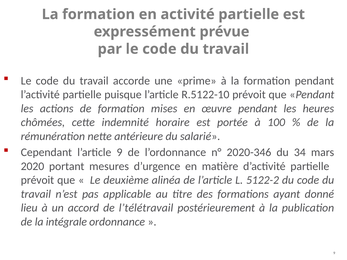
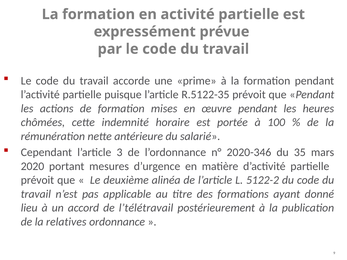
R.5122-10: R.5122-10 -> R.5122-35 (205, 95)
l’article 9: 9 -> 3 (120, 153)
34: 34 -> 35 (300, 153)
intégrale: intégrale -> relatives (66, 222)
